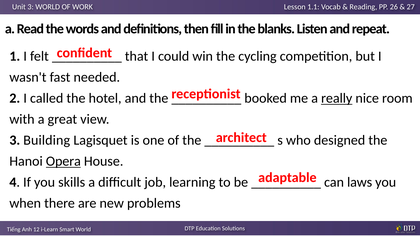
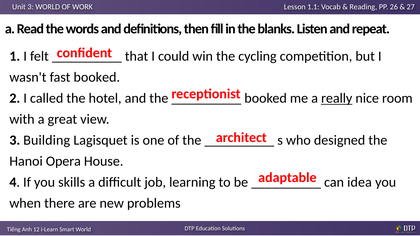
fast needed: needed -> booked (97, 77)
Opera underline: present -> none (63, 161)
laws: laws -> idea (360, 182)
